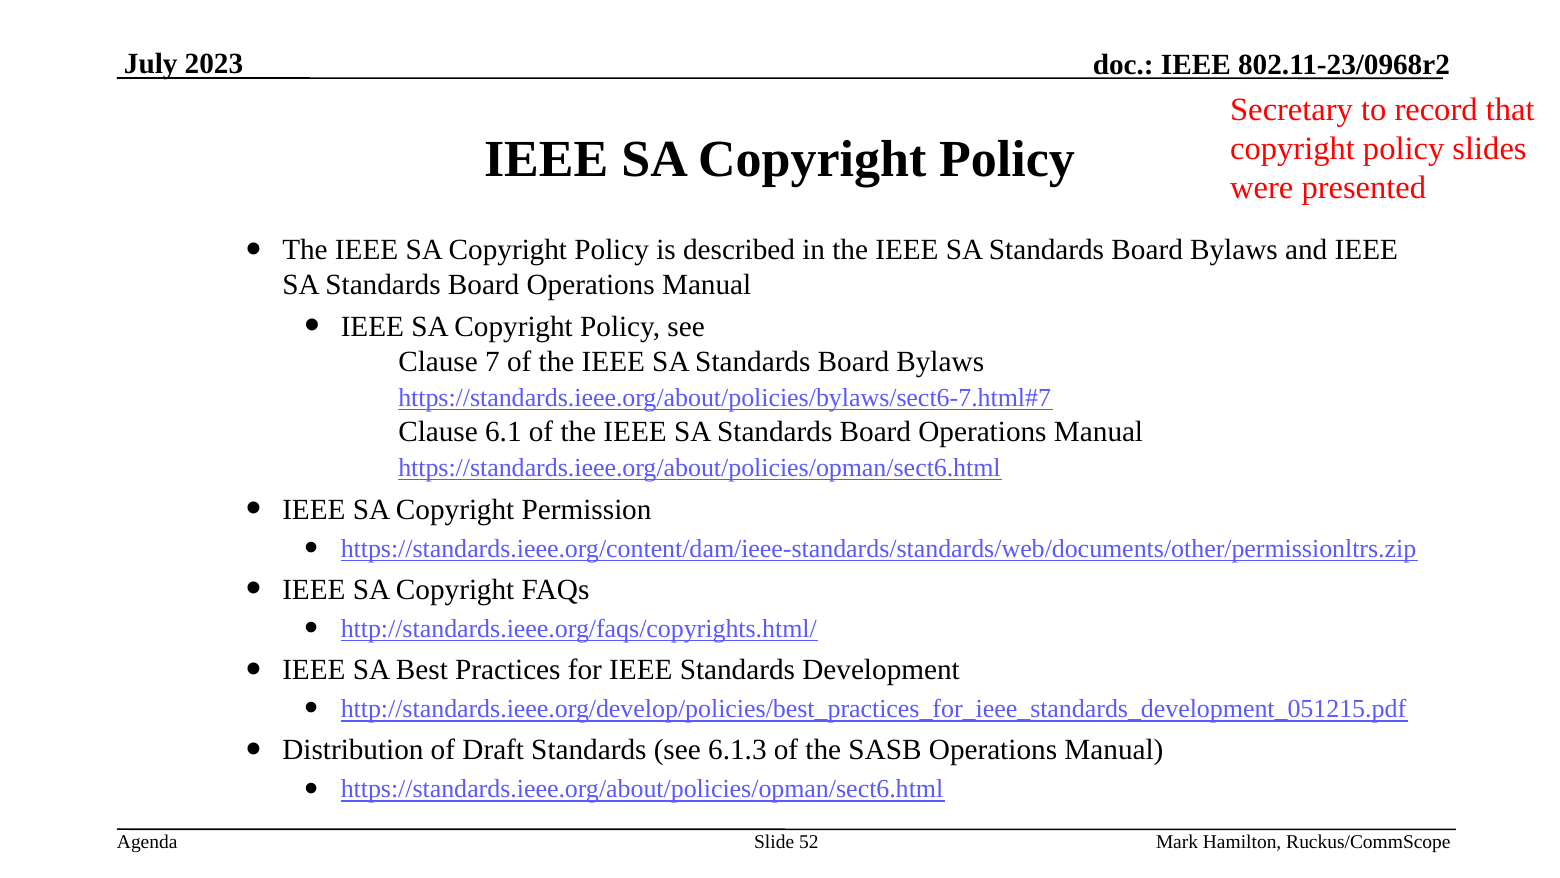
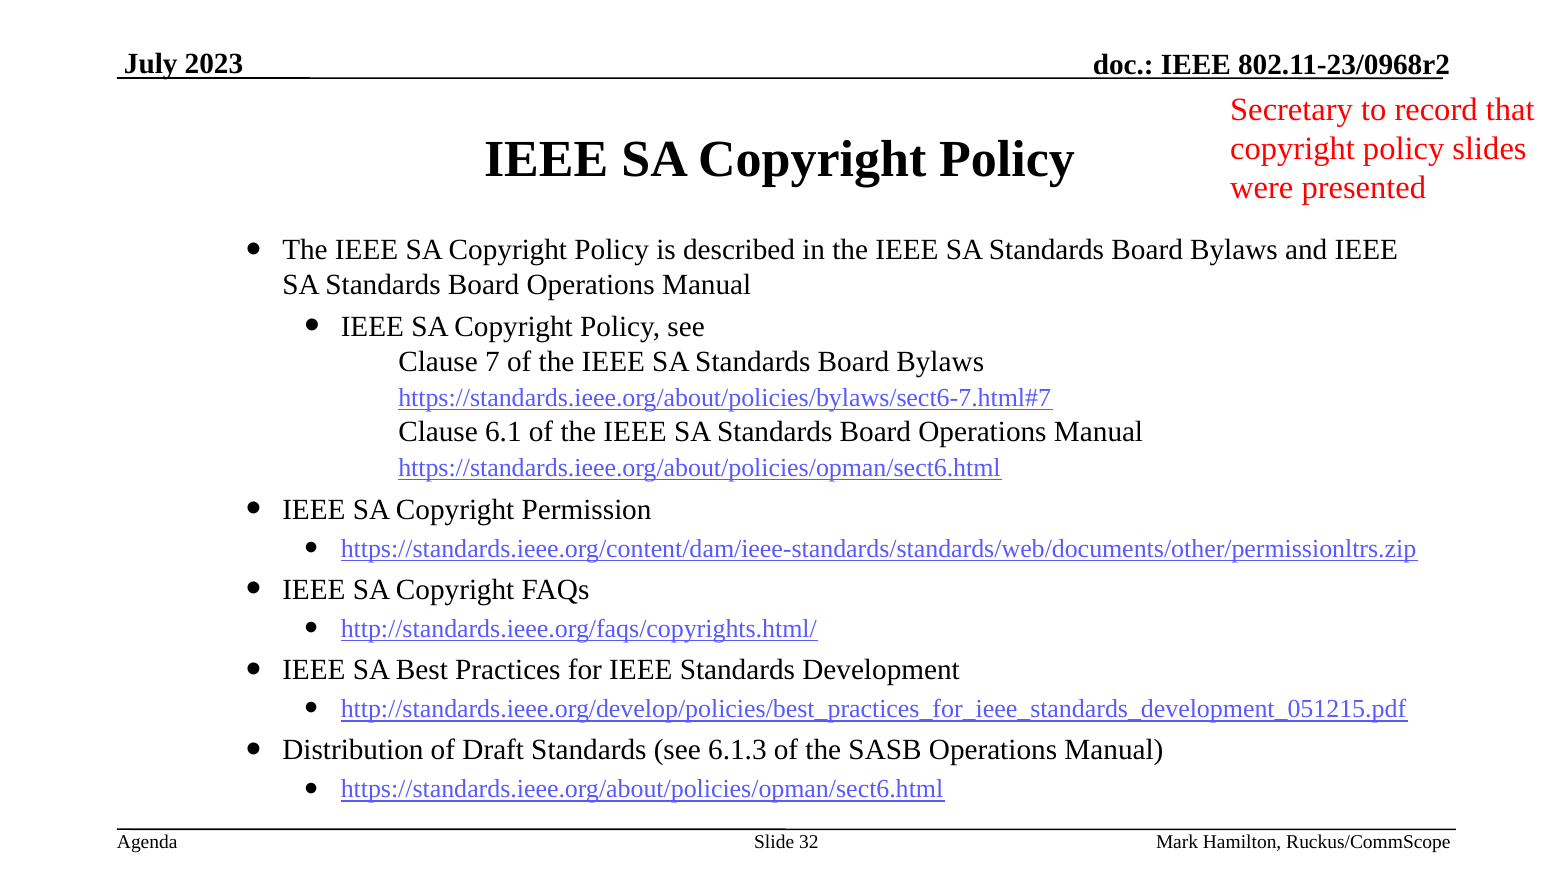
52: 52 -> 32 (809, 842)
